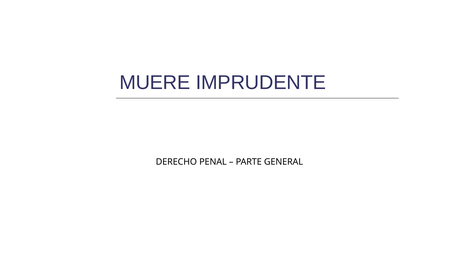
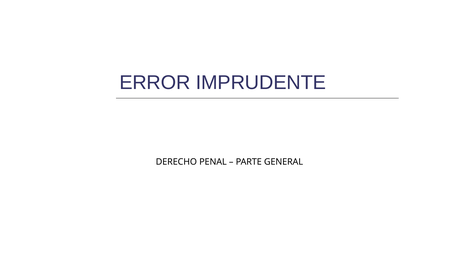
MUERE: MUERE -> ERROR (155, 83)
